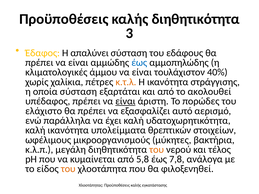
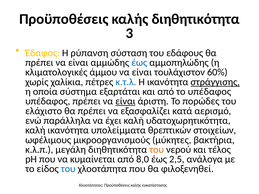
απαλύνει: απαλύνει -> ρύπανση (89, 53)
40%: 40% -> 60% (217, 72)
κ.τ.λ colour: orange -> blue (126, 82)
στράγγισης underline: none -> present (215, 82)
οποία σύσταση: σύσταση -> σύστημα (78, 92)
το ακολουθεί: ακολουθεί -> υπέδαφος (209, 92)
αυτό: αυτό -> κατά (182, 111)
5,8: 5,8 -> 8,0 (143, 159)
7,8: 7,8 -> 2,5 (177, 159)
του colour: orange -> blue (68, 169)
